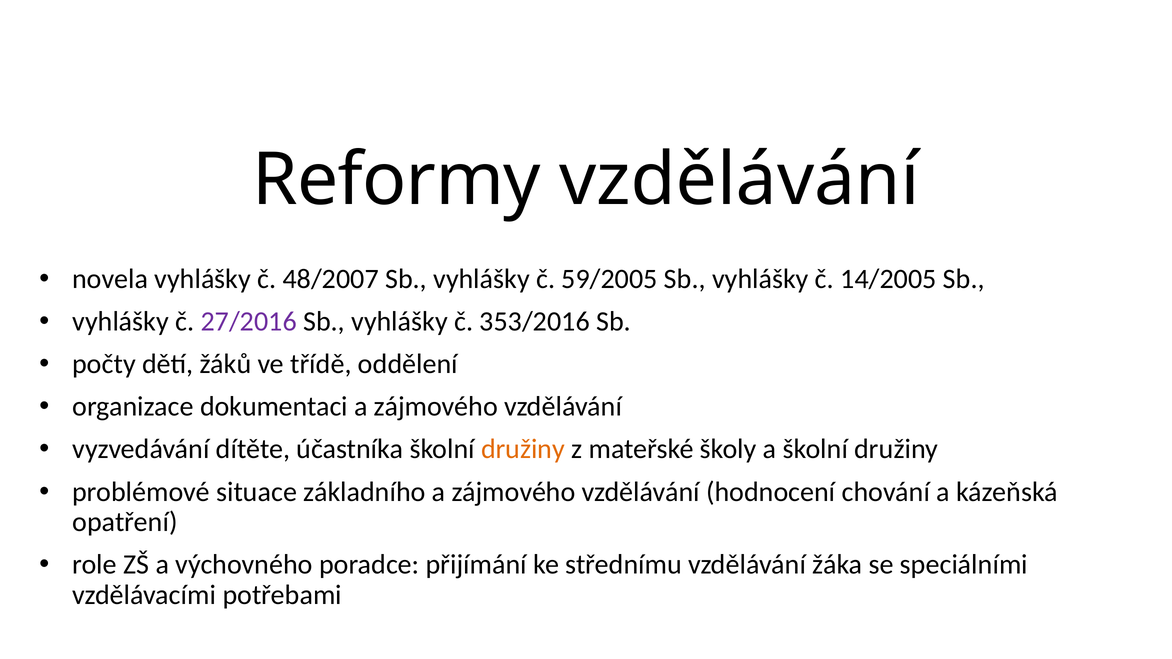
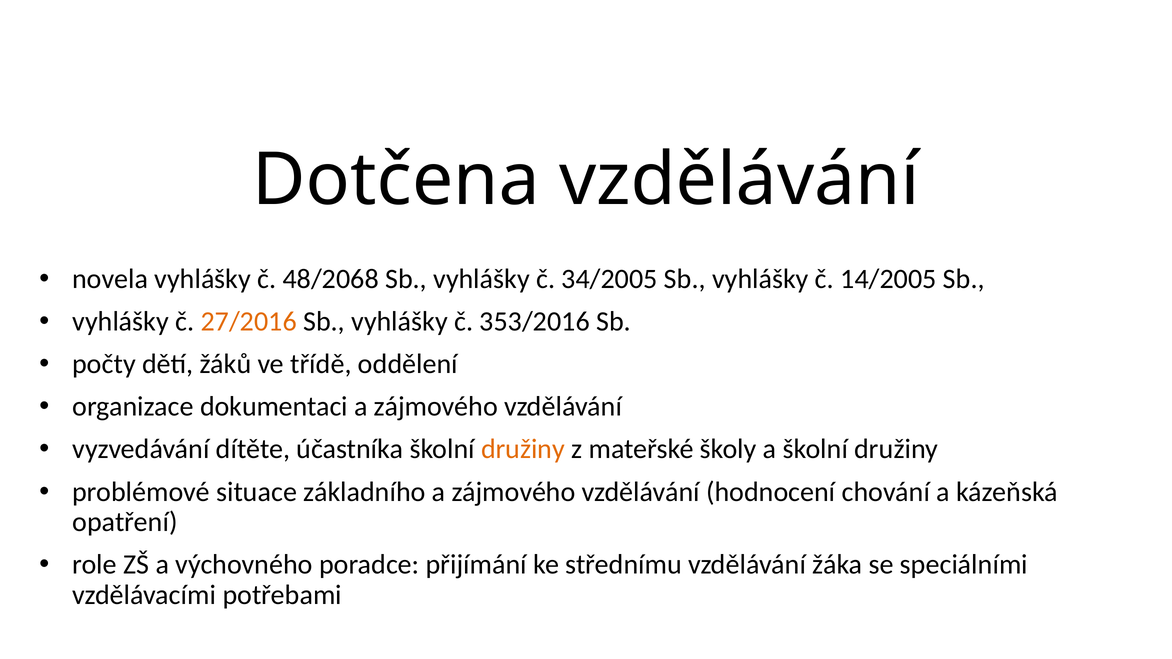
Reformy: Reformy -> Dotčena (396, 180)
48/2007: 48/2007 -> 48/2068 (331, 279)
59/2005: 59/2005 -> 34/2005 (610, 279)
27/2016 colour: purple -> orange (249, 322)
